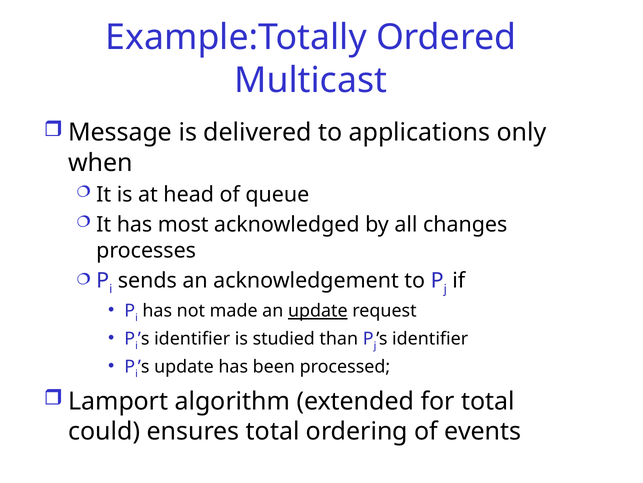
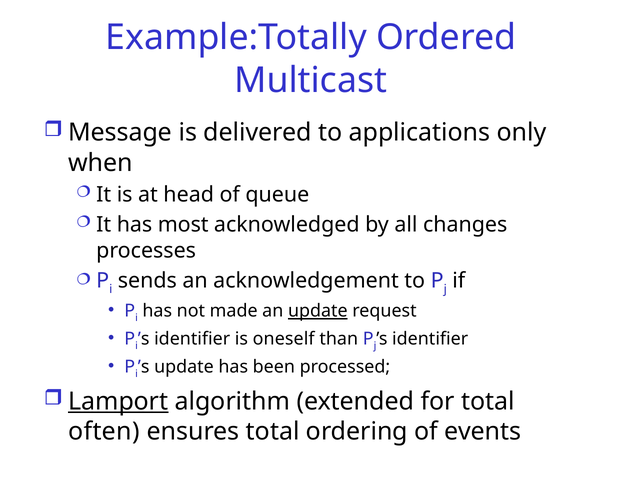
studied: studied -> oneself (284, 339)
Lamport underline: none -> present (118, 401)
could: could -> often (104, 431)
